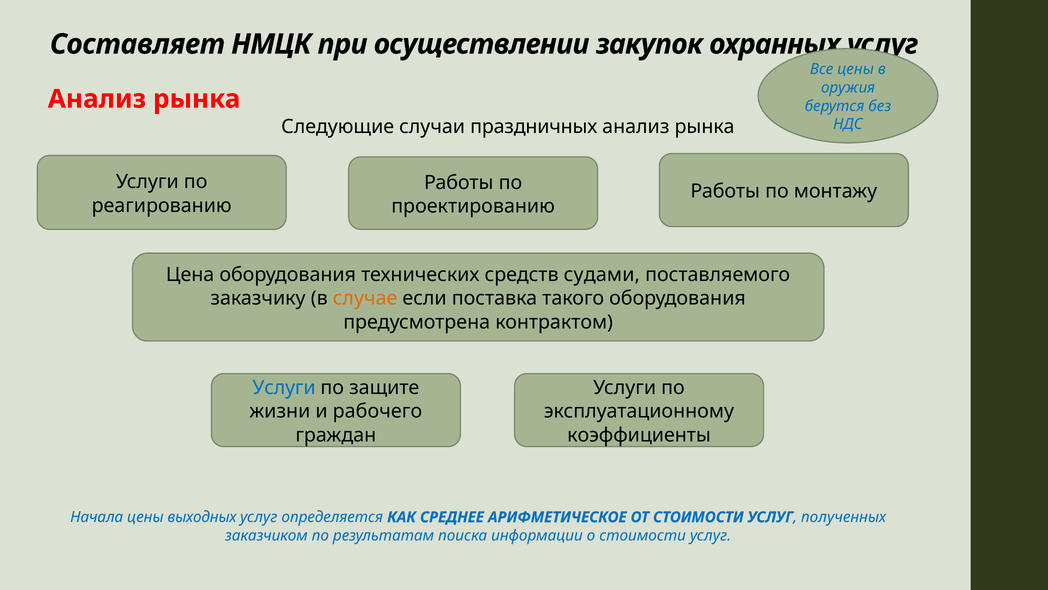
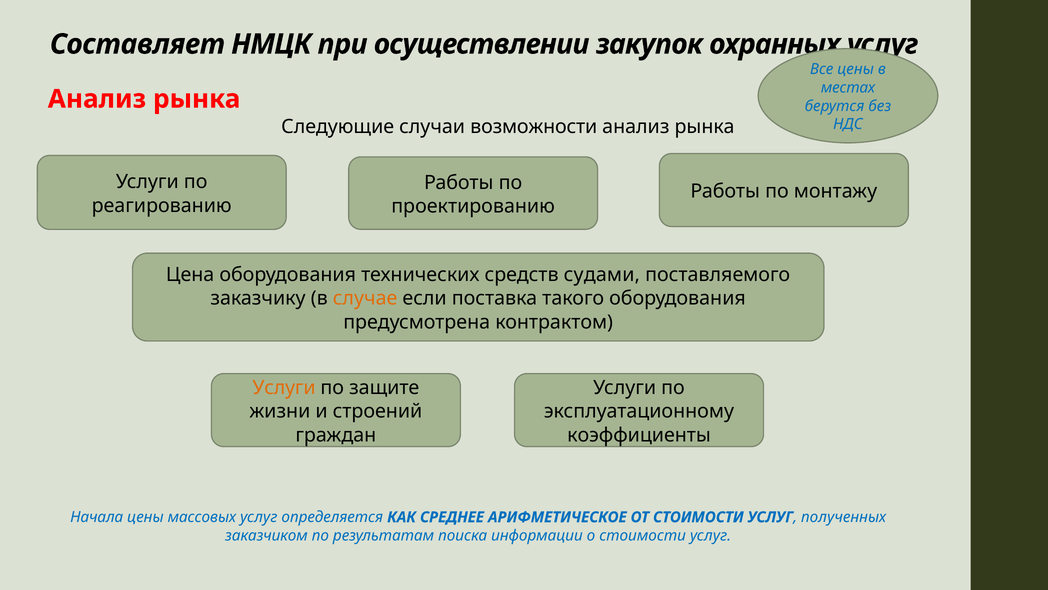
оружия: оружия -> местах (848, 88)
праздничных: праздничных -> возможности (534, 127)
Услуги colour: blue -> orange (284, 388)
рабочего: рабочего -> строений (377, 411)
выходных: выходных -> массовых (202, 517)
